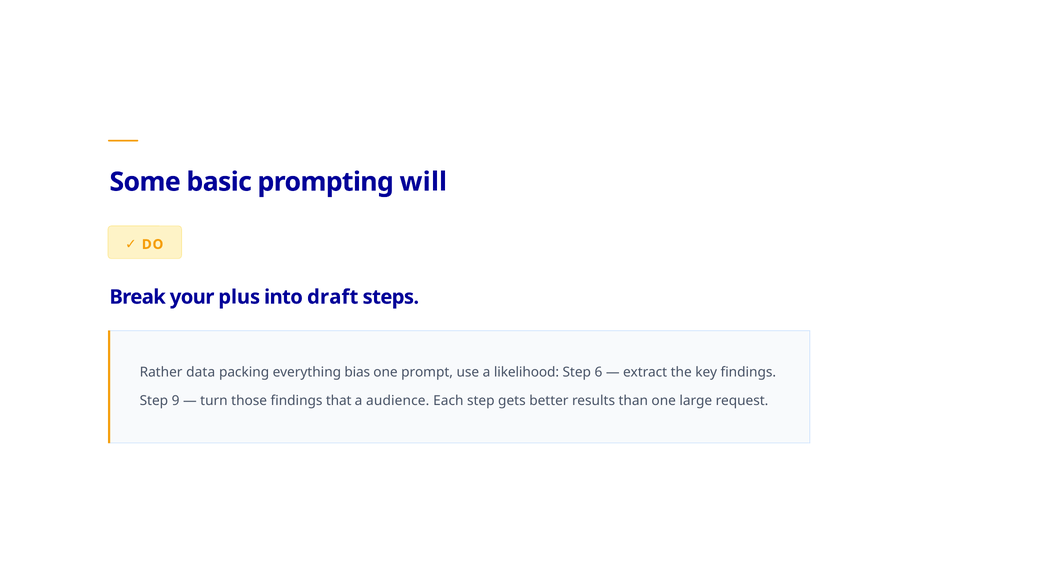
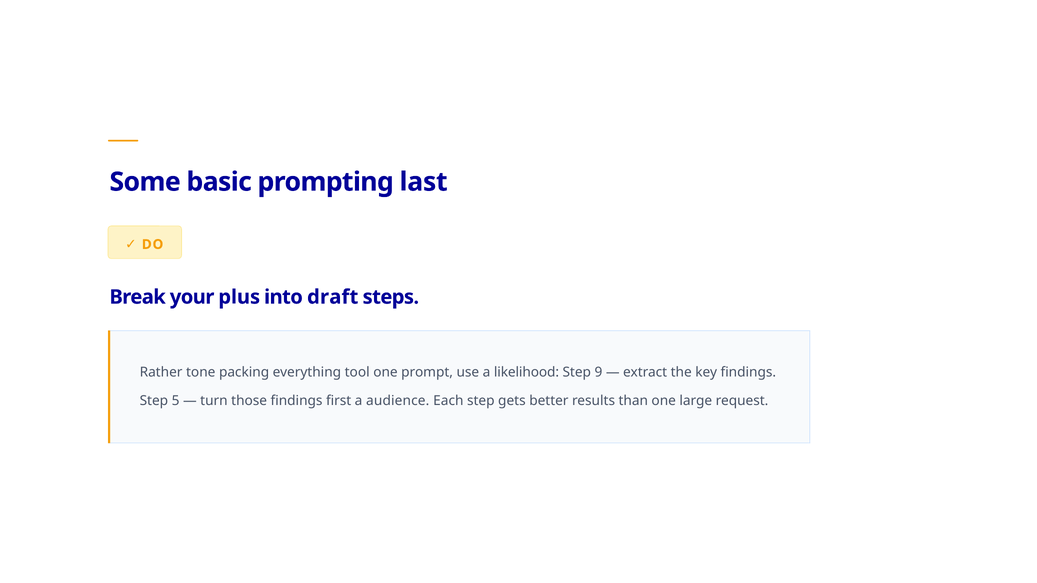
will: will -> last (424, 182)
data: data -> tone (201, 372)
bias: bias -> tool (357, 372)
6: 6 -> 9 (598, 372)
9: 9 -> 5 (176, 401)
that: that -> first (339, 401)
